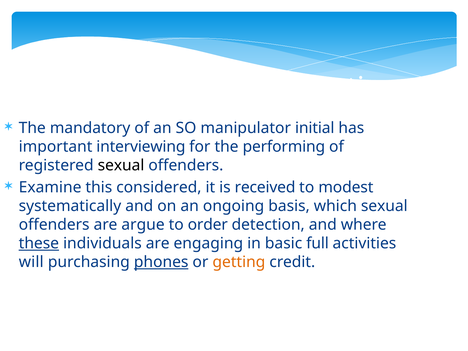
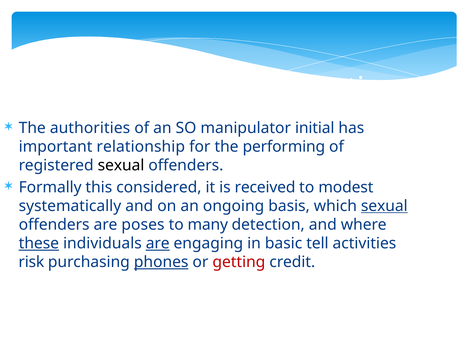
mandatory: mandatory -> authorities (90, 128)
interviewing: interviewing -> relationship (141, 147)
Examine: Examine -> Formally (50, 187)
sexual underline: none -> present (384, 206)
argue: argue -> poses (143, 225)
order: order -> many (208, 225)
are underline: none -> present (158, 243)
full: full -> tell (317, 243)
will: will -> risk (31, 262)
getting colour: orange -> red (239, 262)
